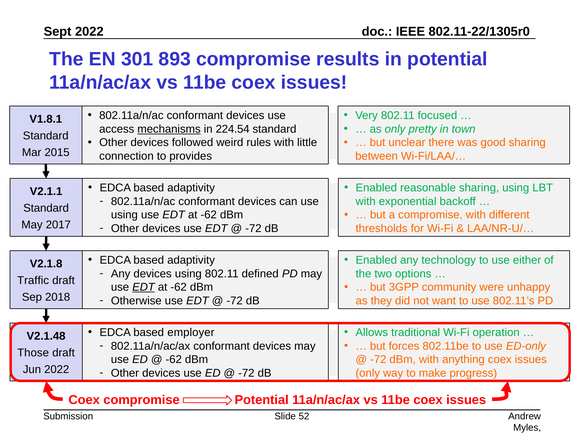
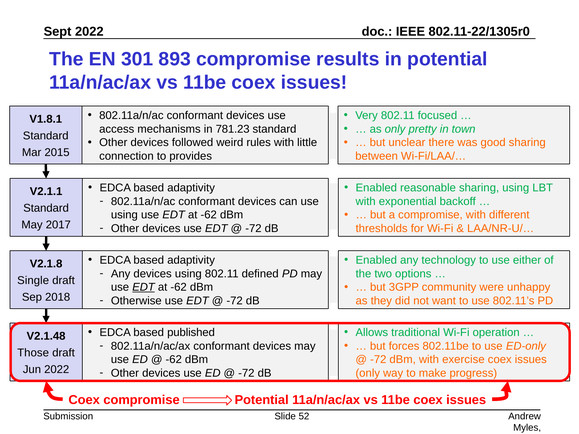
mechanisms underline: present -> none (169, 129)
224.54: 224.54 -> 781.23 (233, 129)
Traffic: Traffic -> Single (33, 281)
employer: employer -> published (191, 333)
anything: anything -> exercise (463, 360)
